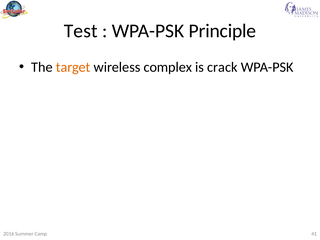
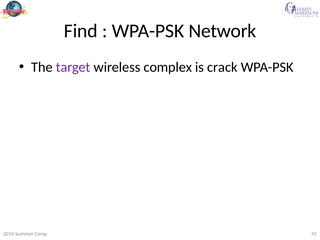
Test: Test -> Find (81, 31)
Principle: Principle -> Network (222, 31)
target colour: orange -> purple (73, 67)
